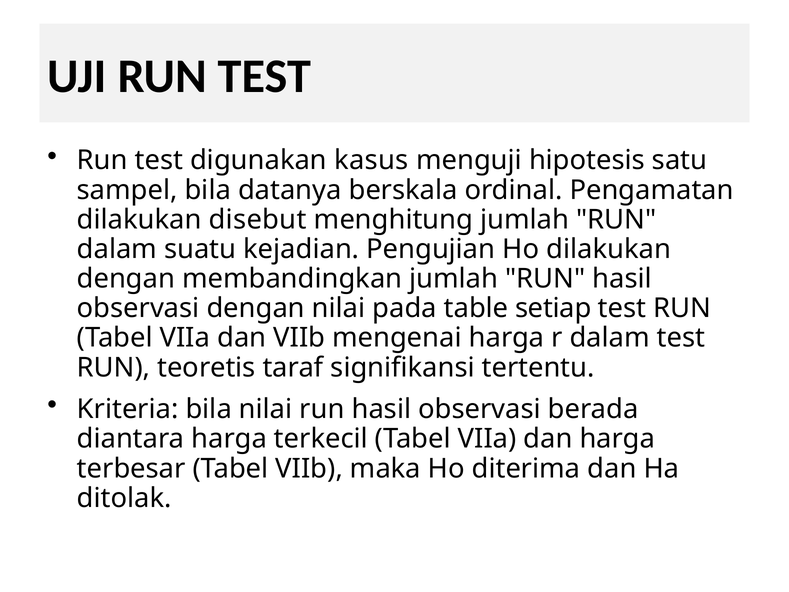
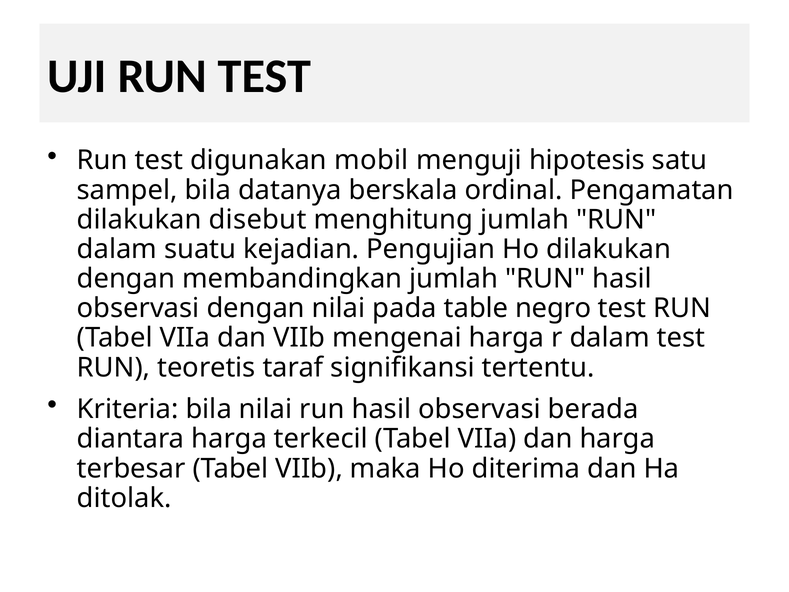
kasus: kasus -> mobil (371, 160)
setiap: setiap -> negro (553, 308)
